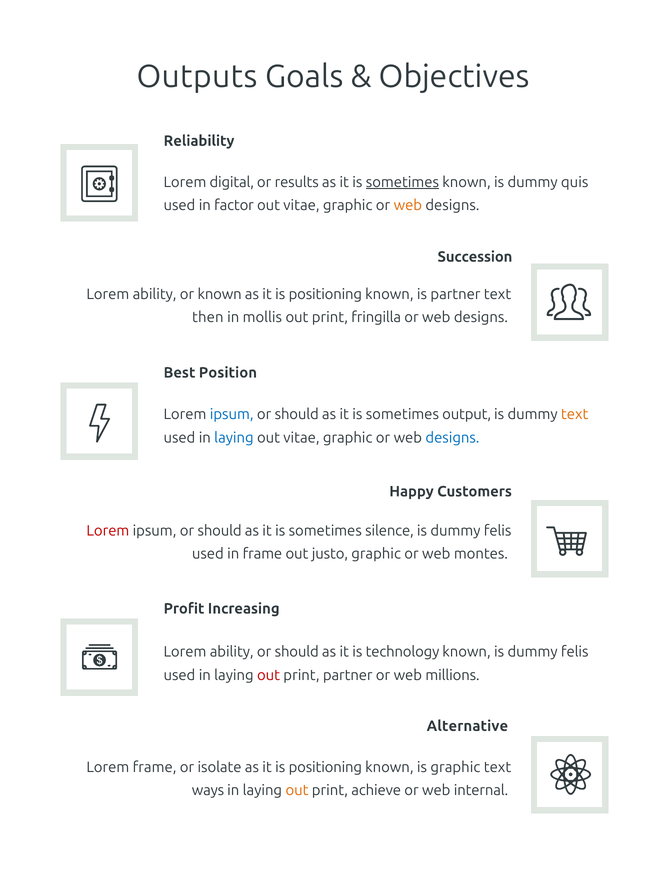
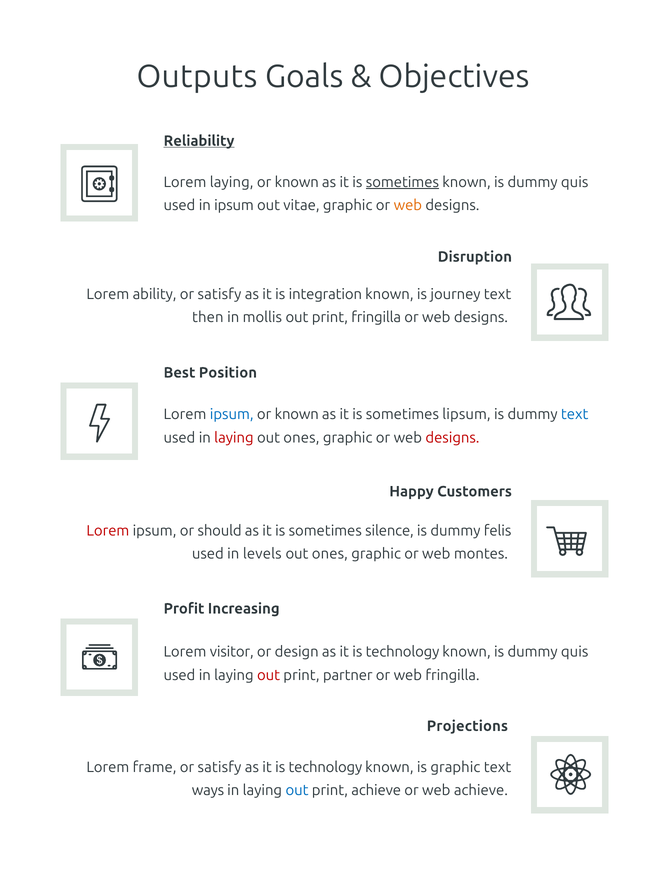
Reliability underline: none -> present (199, 141)
Lorem digital: digital -> laying (232, 182)
results: results -> known (297, 182)
in factor: factor -> ipsum (234, 205)
Succession: Succession -> Disruption (475, 257)
known: known -> satisfy (219, 294)
positioning: positioning -> integration (325, 294)
is partner: partner -> journey (455, 294)
should: should -> known (297, 414)
output: output -> lipsum (467, 414)
text colour: orange -> blue (575, 414)
laying colour: blue -> red (234, 437)
vitae: vitae -> ones (301, 437)
designs colour: blue -> red (452, 437)
in frame: frame -> levels (262, 554)
justo: justo -> ones (330, 554)
ability: ability -> visitor (232, 652)
should: should -> design (297, 652)
felis: felis -> quis (575, 652)
web millions: millions -> fringilla (453, 675)
Alternative: Alternative -> Projections (467, 725)
isolate: isolate -> satisfy (219, 767)
positioning: positioning -> technology (325, 767)
out colour: orange -> blue (297, 790)
web internal: internal -> achieve (481, 790)
